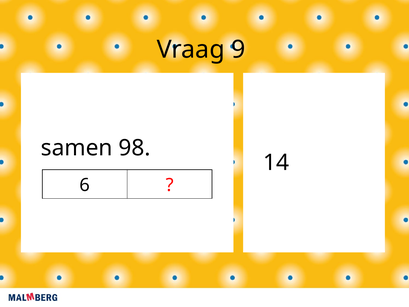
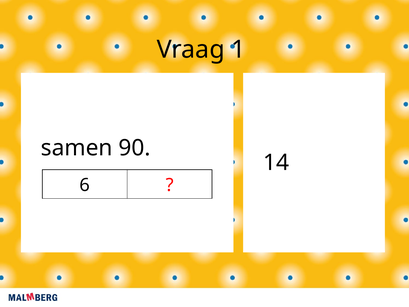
9: 9 -> 1 (238, 50)
98: 98 -> 90 (134, 148)
